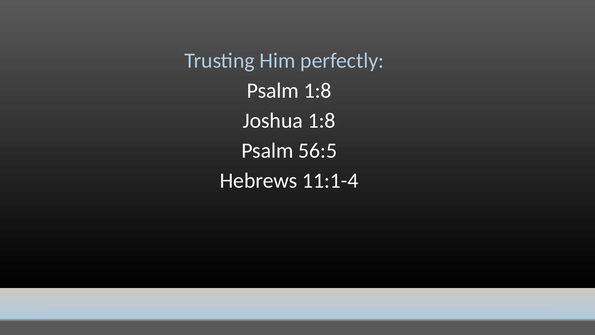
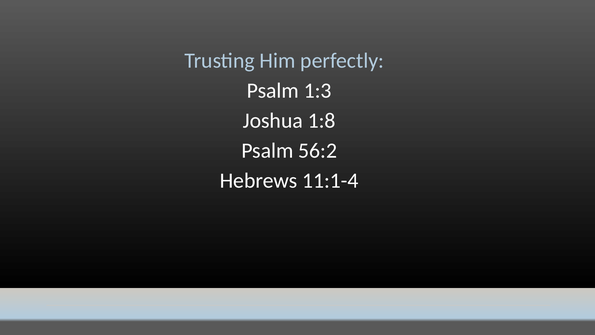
Psalm 1:8: 1:8 -> 1:3 (318, 91)
56:5: 56:5 -> 56:2 (318, 150)
